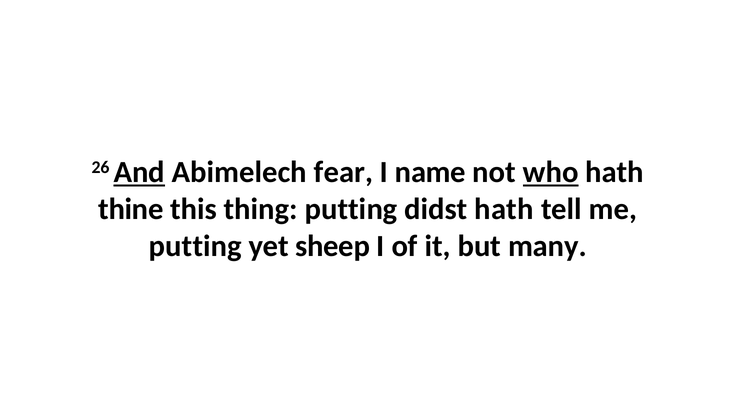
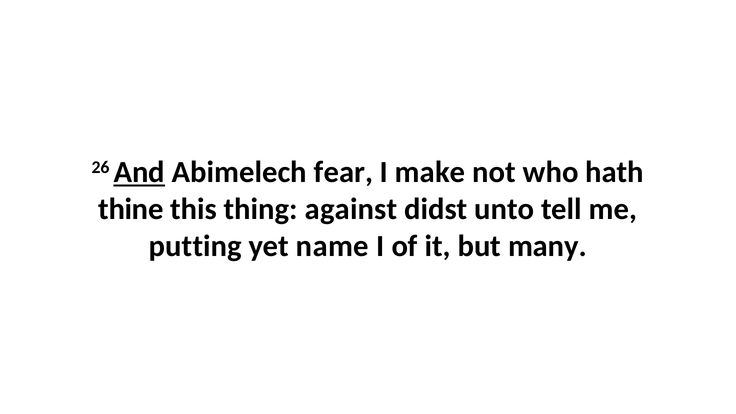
name: name -> make (430, 172)
who underline: present -> none (551, 172)
thing putting: putting -> against (351, 209)
didst hath: hath -> unto (504, 209)
sheep: sheep -> name (332, 246)
